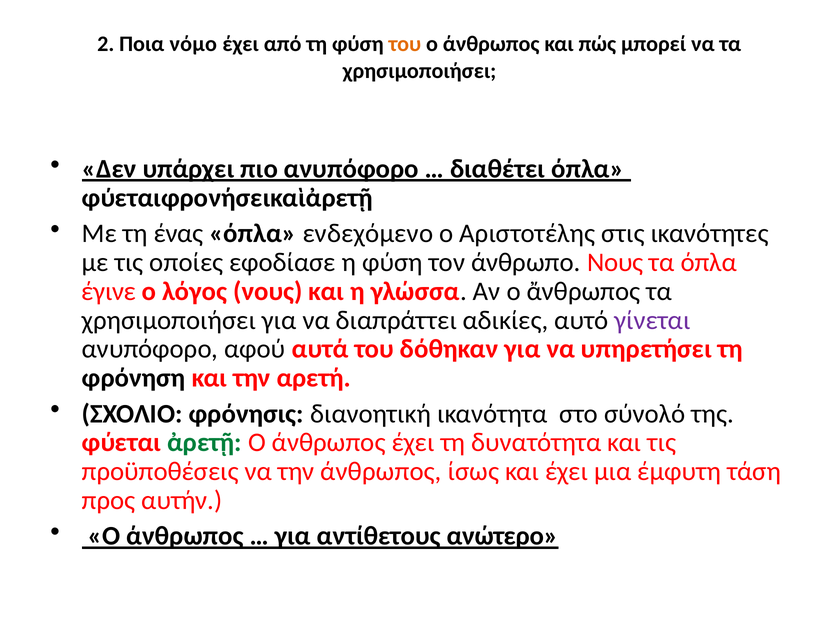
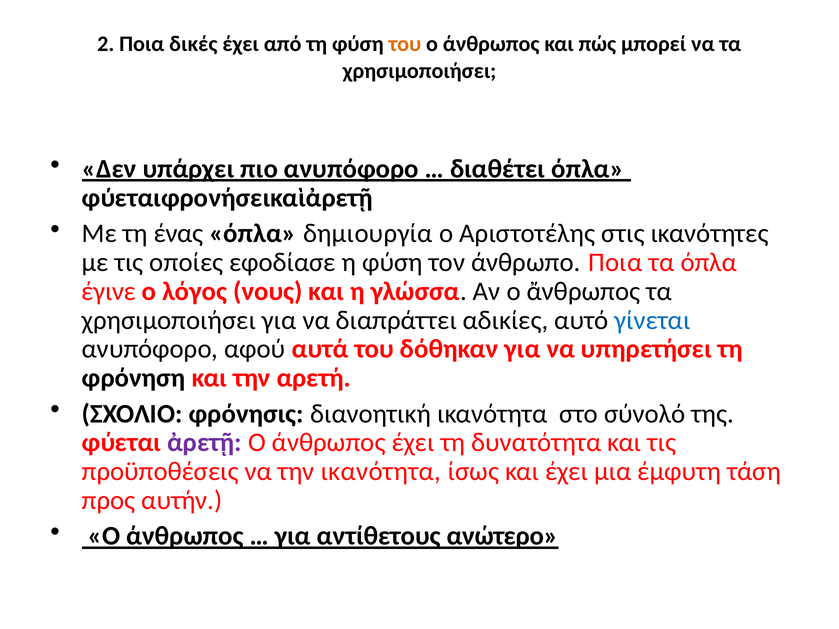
νόμο: νόμο -> δικές (193, 44)
ενδεχόμενο: ενδεχόμενο -> δημιουργία (368, 234)
άνθρωπο Νους: Νους -> Ποια (615, 262)
γίνεται colour: purple -> blue (652, 320)
ἀρετῇ colour: green -> purple (204, 443)
την άνθρωπος: άνθρωπος -> ικανότητα (381, 472)
